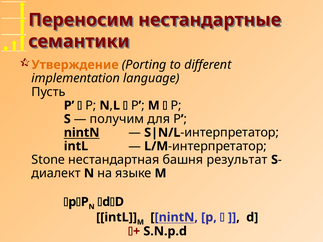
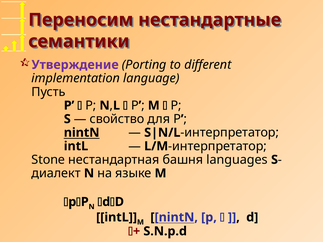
Утверждение colour: orange -> purple (75, 65)
получим: получим -> свойство (117, 119)
результат: результат -> languages (237, 160)
